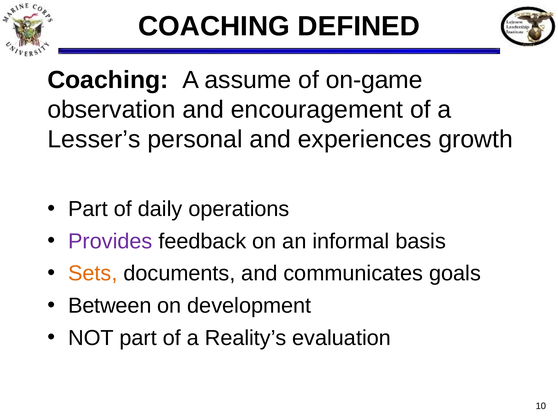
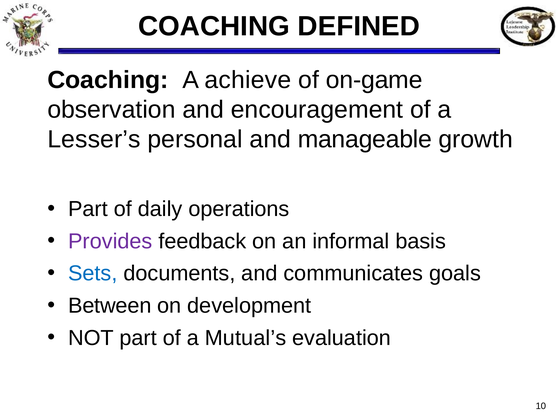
assume: assume -> achieve (248, 80)
experiences: experiences -> manageable (365, 139)
Sets colour: orange -> blue (93, 274)
Reality’s: Reality’s -> Mutual’s (245, 338)
